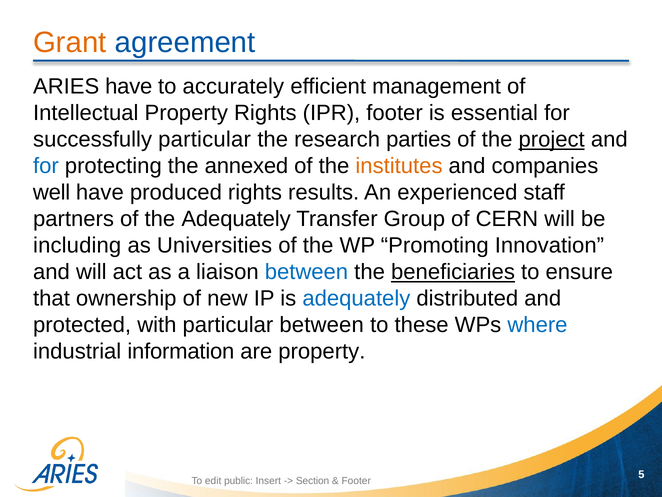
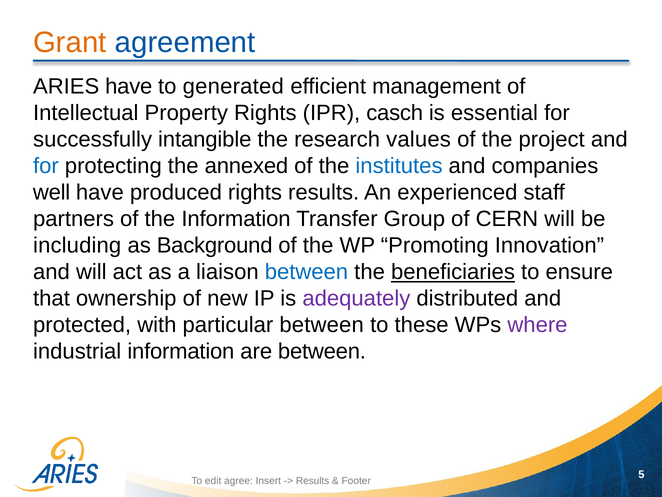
accurately: accurately -> generated (233, 87)
IPR footer: footer -> casch (395, 113)
successfully particular: particular -> intangible (205, 139)
parties: parties -> values (419, 139)
project underline: present -> none (552, 139)
institutes colour: orange -> blue (399, 166)
the Adequately: Adequately -> Information (236, 219)
Universities: Universities -> Background (215, 245)
adequately colour: blue -> purple (356, 298)
where colour: blue -> purple (537, 325)
are property: property -> between (322, 351)
public: public -> agree (238, 480)
Section: Section -> Results (313, 480)
